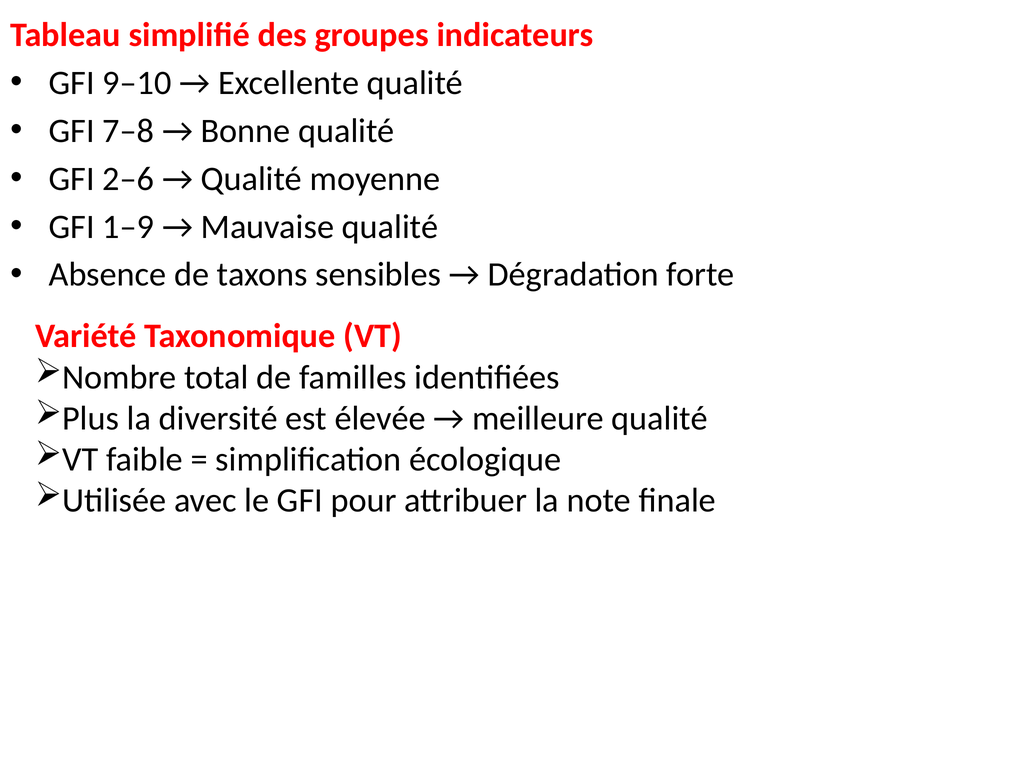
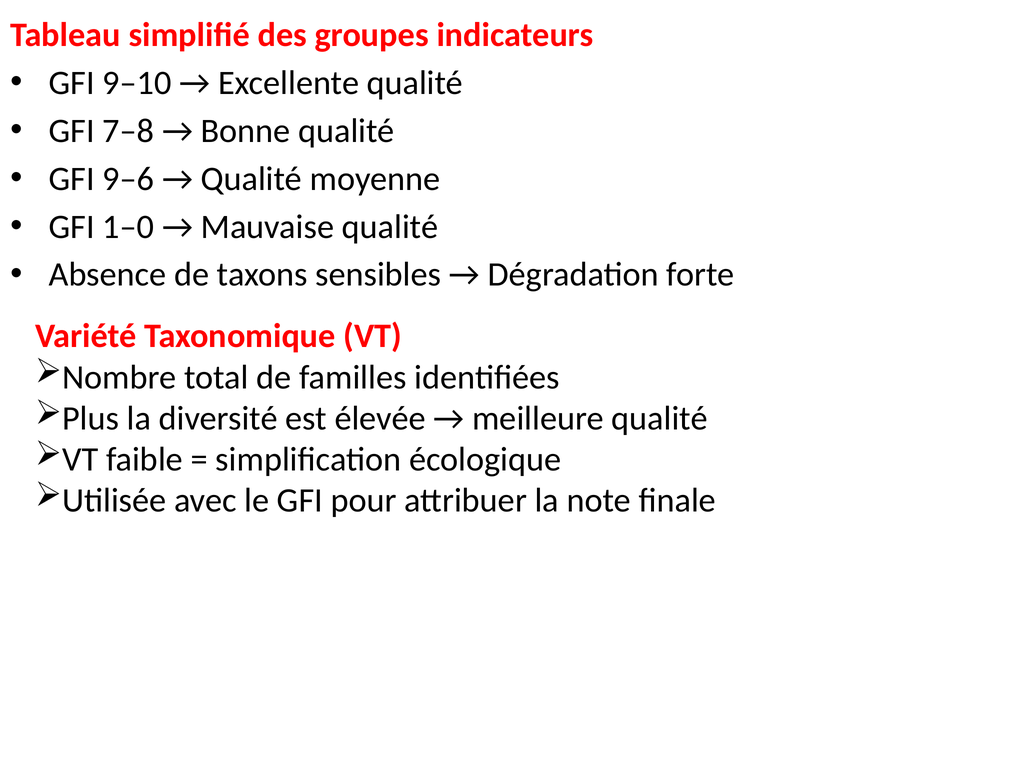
2–6: 2–6 -> 9–6 (128, 179)
1–9: 1–9 -> 1–0 (128, 227)
